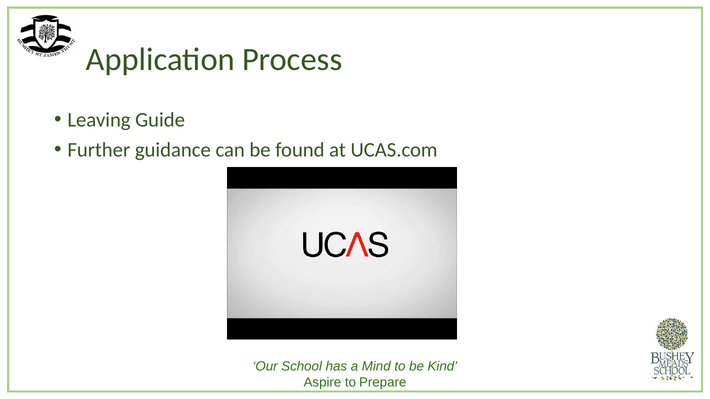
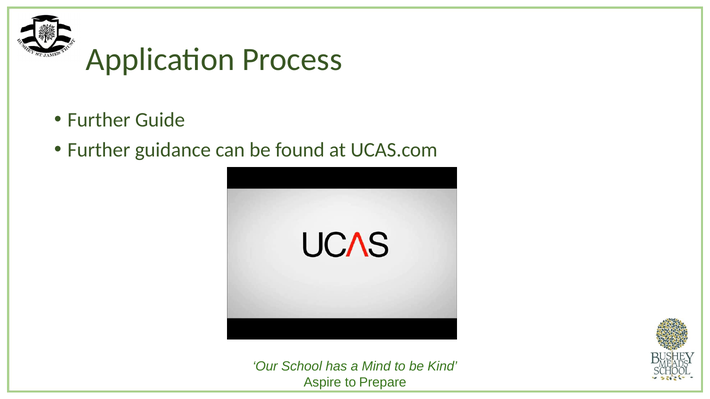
Leaving: Leaving -> Further (99, 120)
